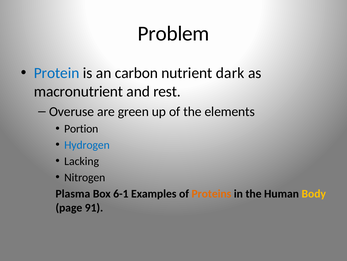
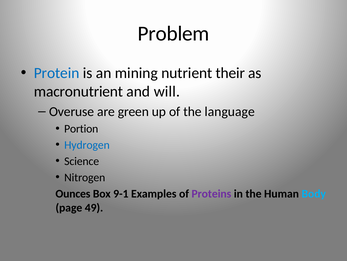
carbon: carbon -> mining (136, 73)
dark: dark -> their (230, 73)
rest: rest -> will (167, 91)
elements: elements -> language (230, 111)
Lacking: Lacking -> Science (82, 161)
Plasma: Plasma -> Ounces (73, 193)
6-1: 6-1 -> 9-1 (121, 193)
Proteins colour: orange -> purple (211, 193)
Body colour: yellow -> light blue (314, 193)
91: 91 -> 49 (94, 207)
